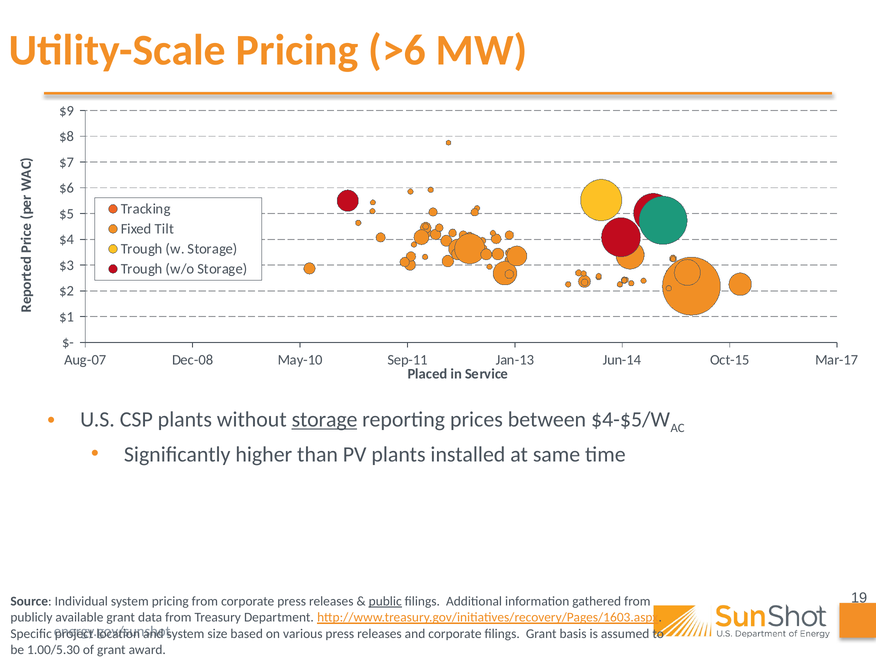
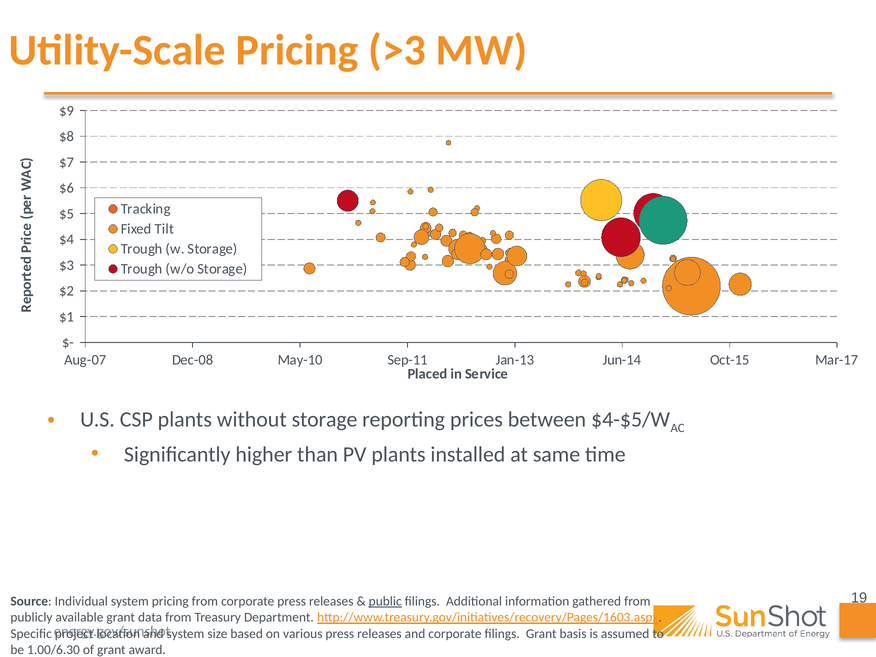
>6: >6 -> >3 (397, 50)
storage underline: present -> none (325, 420)
1.00/5.30: 1.00/5.30 -> 1.00/6.30 (53, 650)
